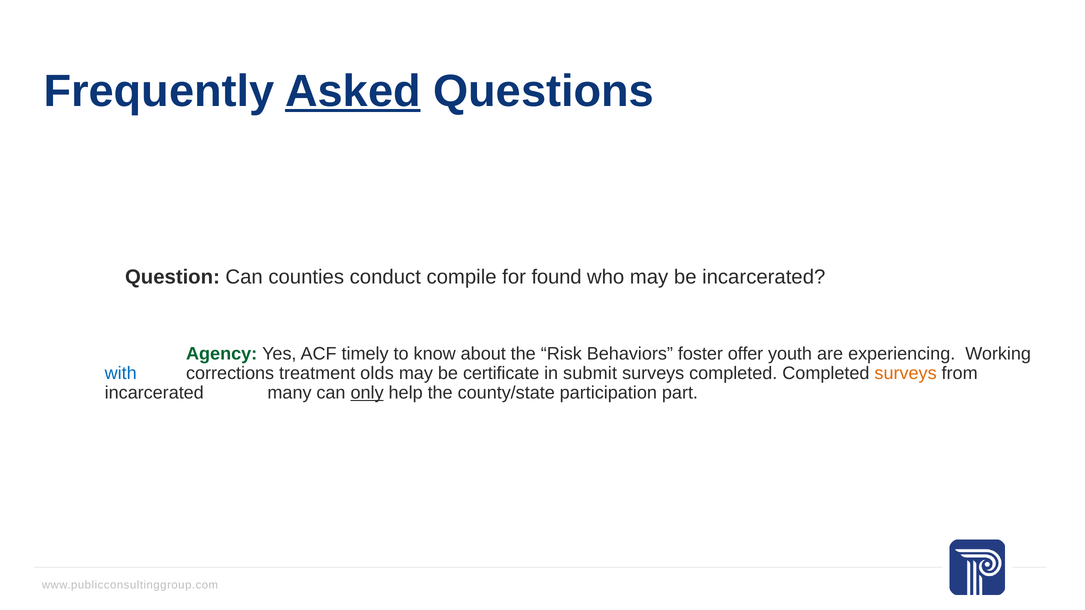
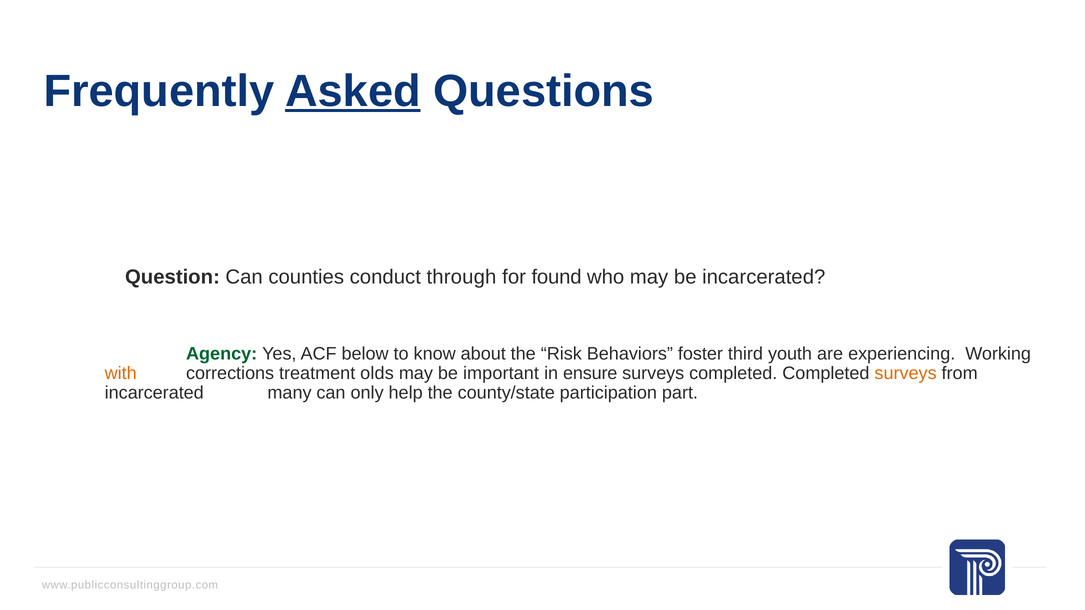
compile: compile -> through (461, 277)
timely: timely -> below (365, 354)
offer: offer -> third (745, 354)
with colour: blue -> orange (121, 373)
certificate: certificate -> important (501, 373)
submit: submit -> ensure (590, 373)
only underline: present -> none (367, 393)
